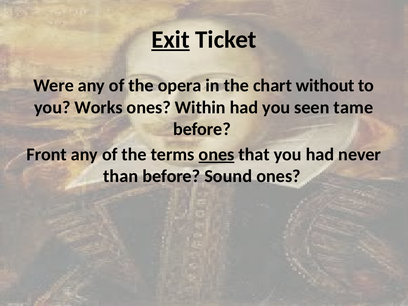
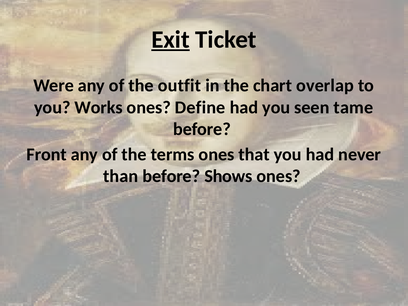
opera: opera -> outfit (180, 86)
without: without -> overlap (325, 86)
Within: Within -> Define (200, 107)
ones underline: present -> none (217, 155)
Sound: Sound -> Shows (228, 176)
